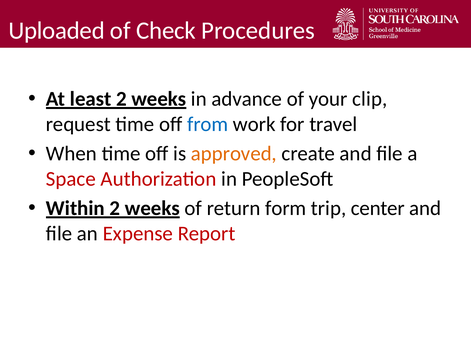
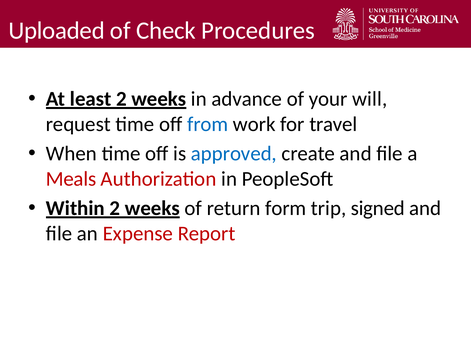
clip: clip -> will (370, 99)
approved colour: orange -> blue (234, 153)
Space: Space -> Meals (71, 178)
center: center -> signed (378, 208)
